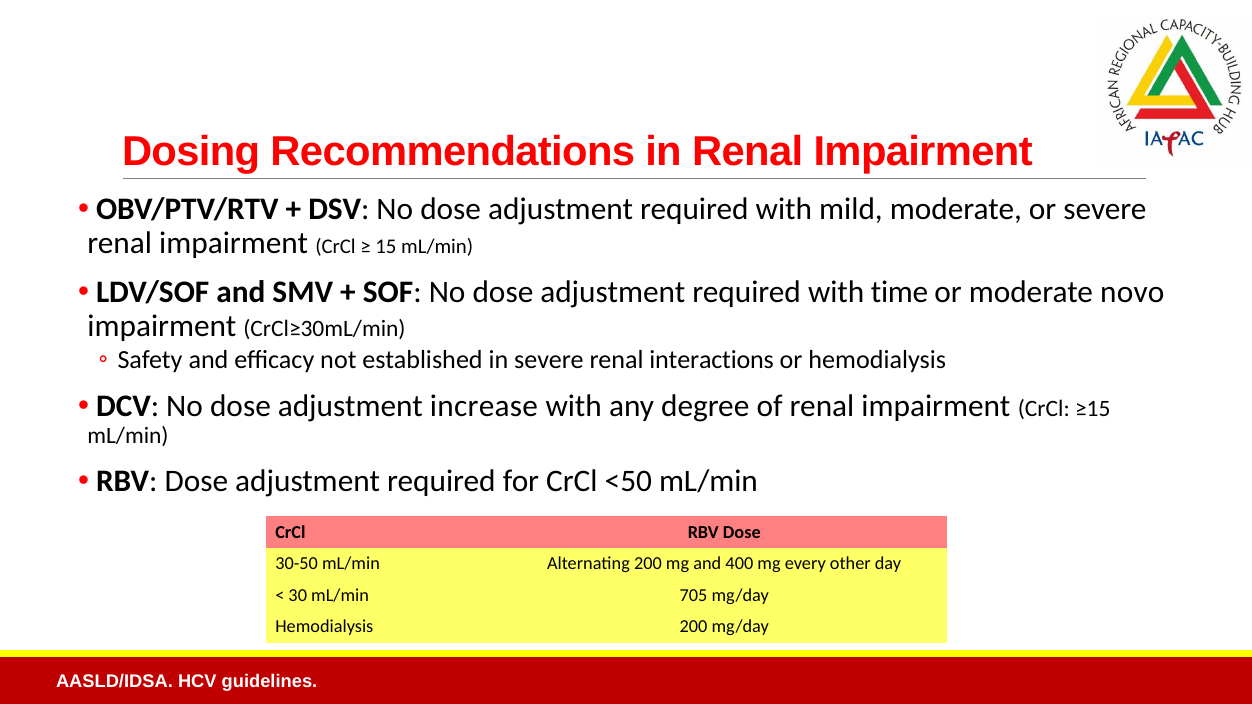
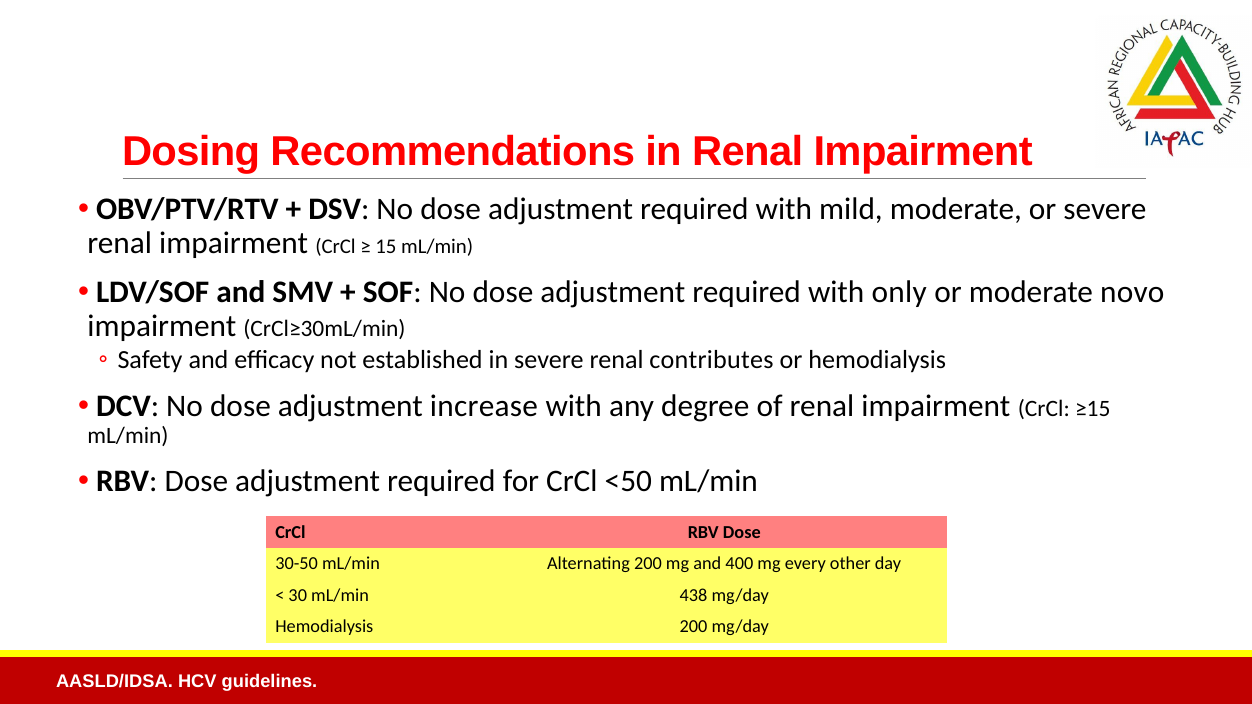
time: time -> only (899, 293)
interactions: interactions -> contributes (711, 360)
705: 705 -> 438 (694, 596)
